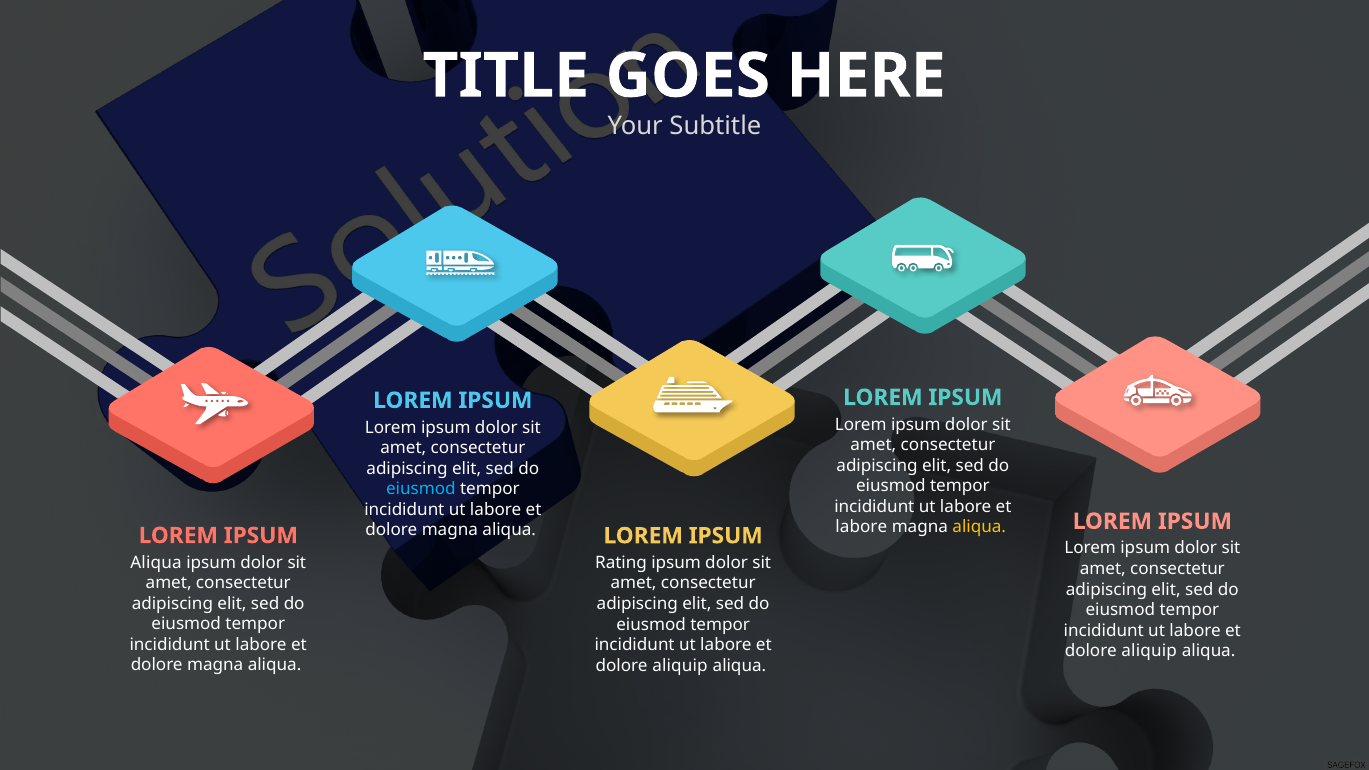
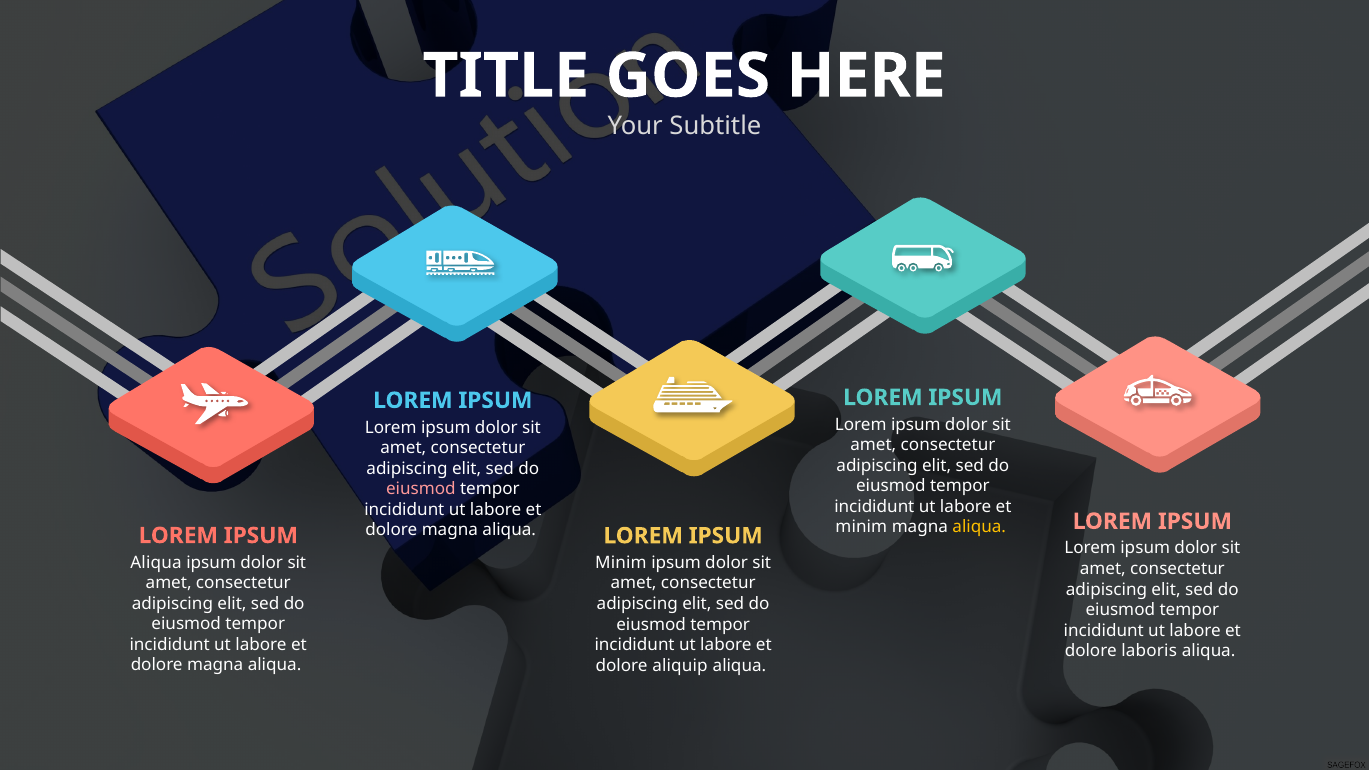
eiusmod colour: light blue -> pink (421, 489)
labore: labore -> minim (861, 527)
Rating: Rating -> Minim (621, 563)
aliquip: aliquip -> laboris (1149, 651)
